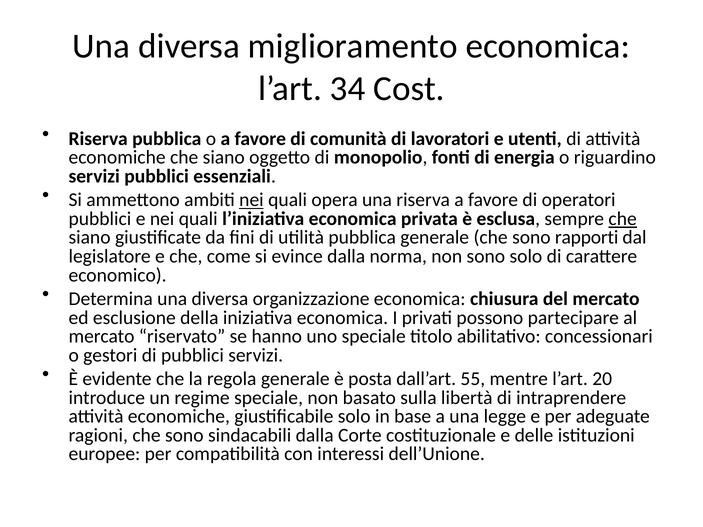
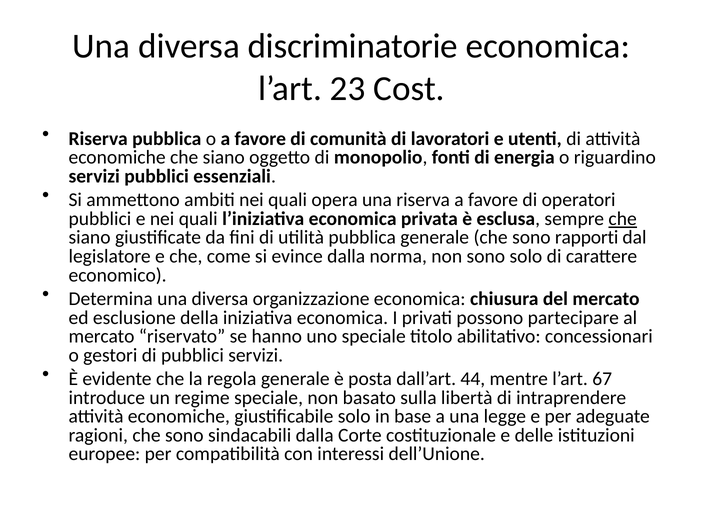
miglioramento: miglioramento -> discriminatorie (353, 46)
34: 34 -> 23 (348, 89)
nei underline: present -> none (251, 200)
55: 55 -> 44 (473, 379)
20: 20 -> 67 (602, 379)
